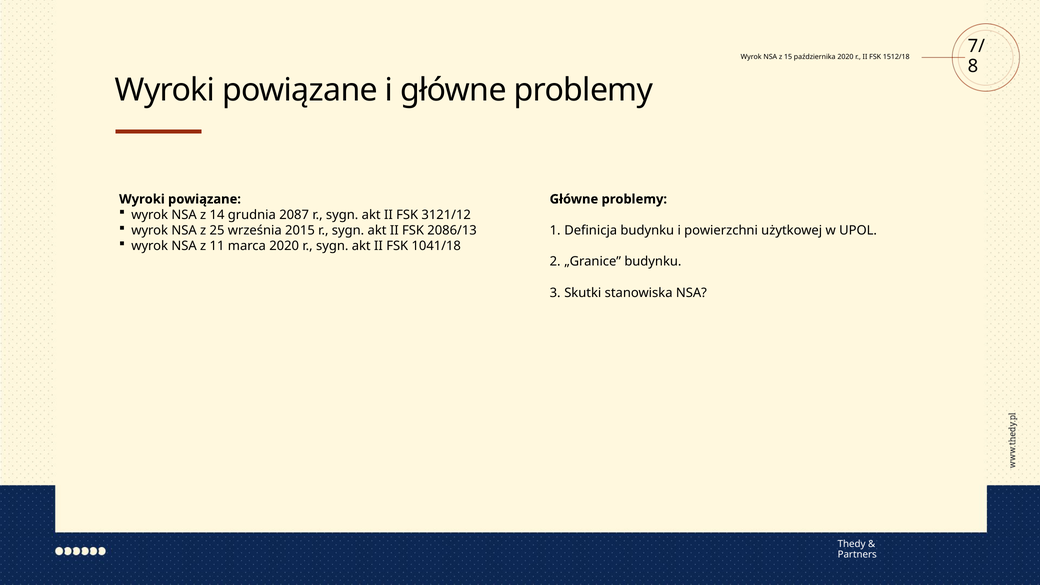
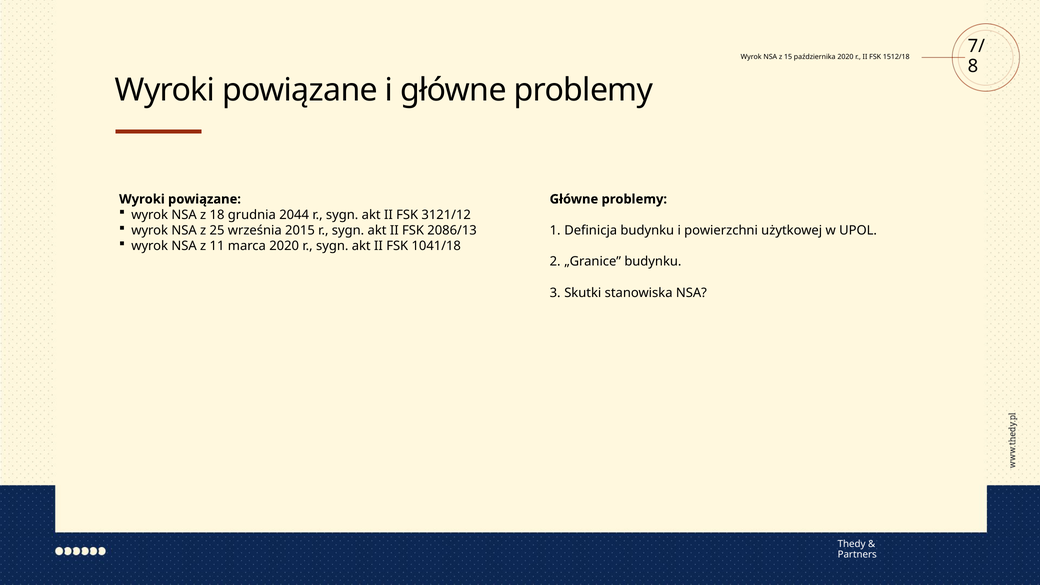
14: 14 -> 18 (217, 215)
2087: 2087 -> 2044 (294, 215)
